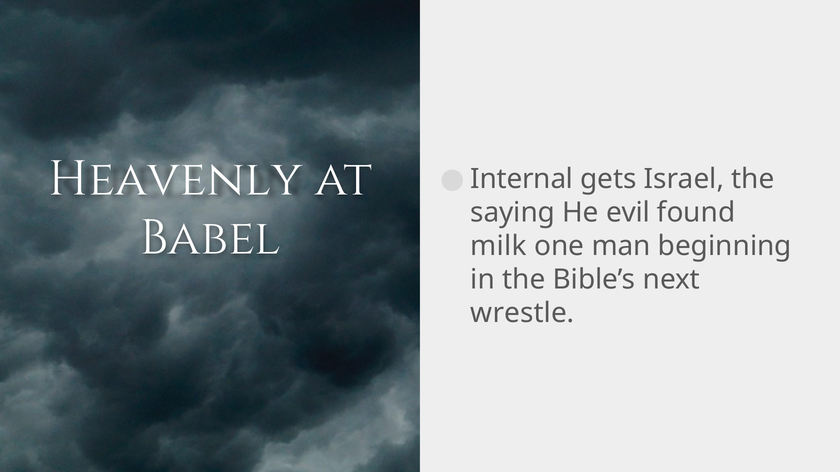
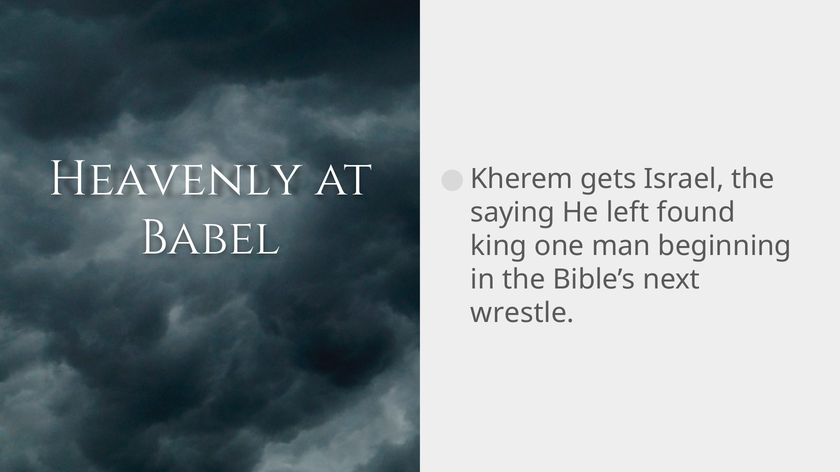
Internal: Internal -> Kherem (522, 179)
evil: evil -> left (628, 213)
milk: milk -> king (499, 246)
